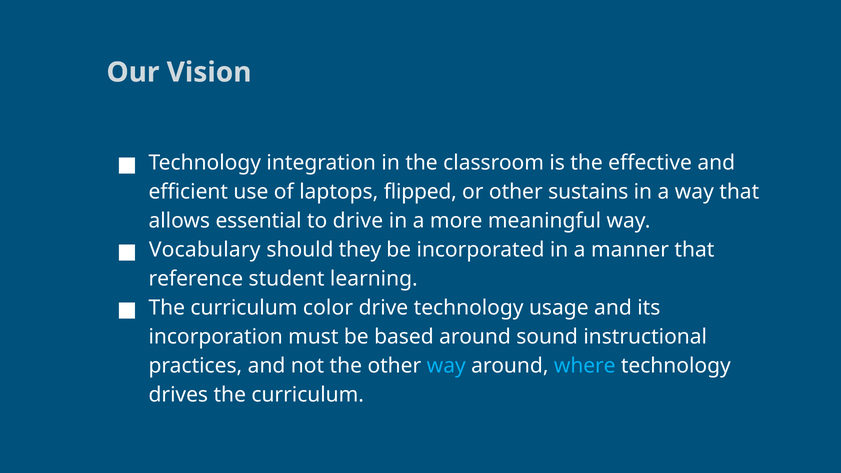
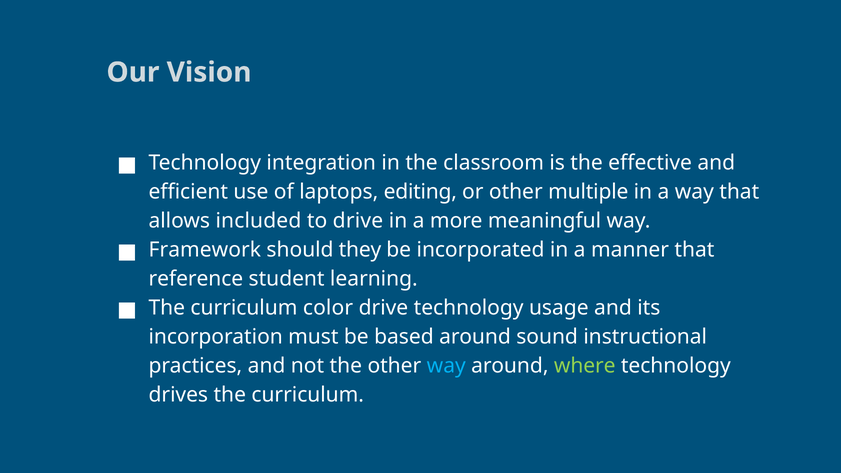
flipped: flipped -> editing (420, 192)
sustains: sustains -> multiple (588, 192)
essential: essential -> included (258, 221)
Vocabulary: Vocabulary -> Framework (205, 250)
where colour: light blue -> light green (585, 366)
